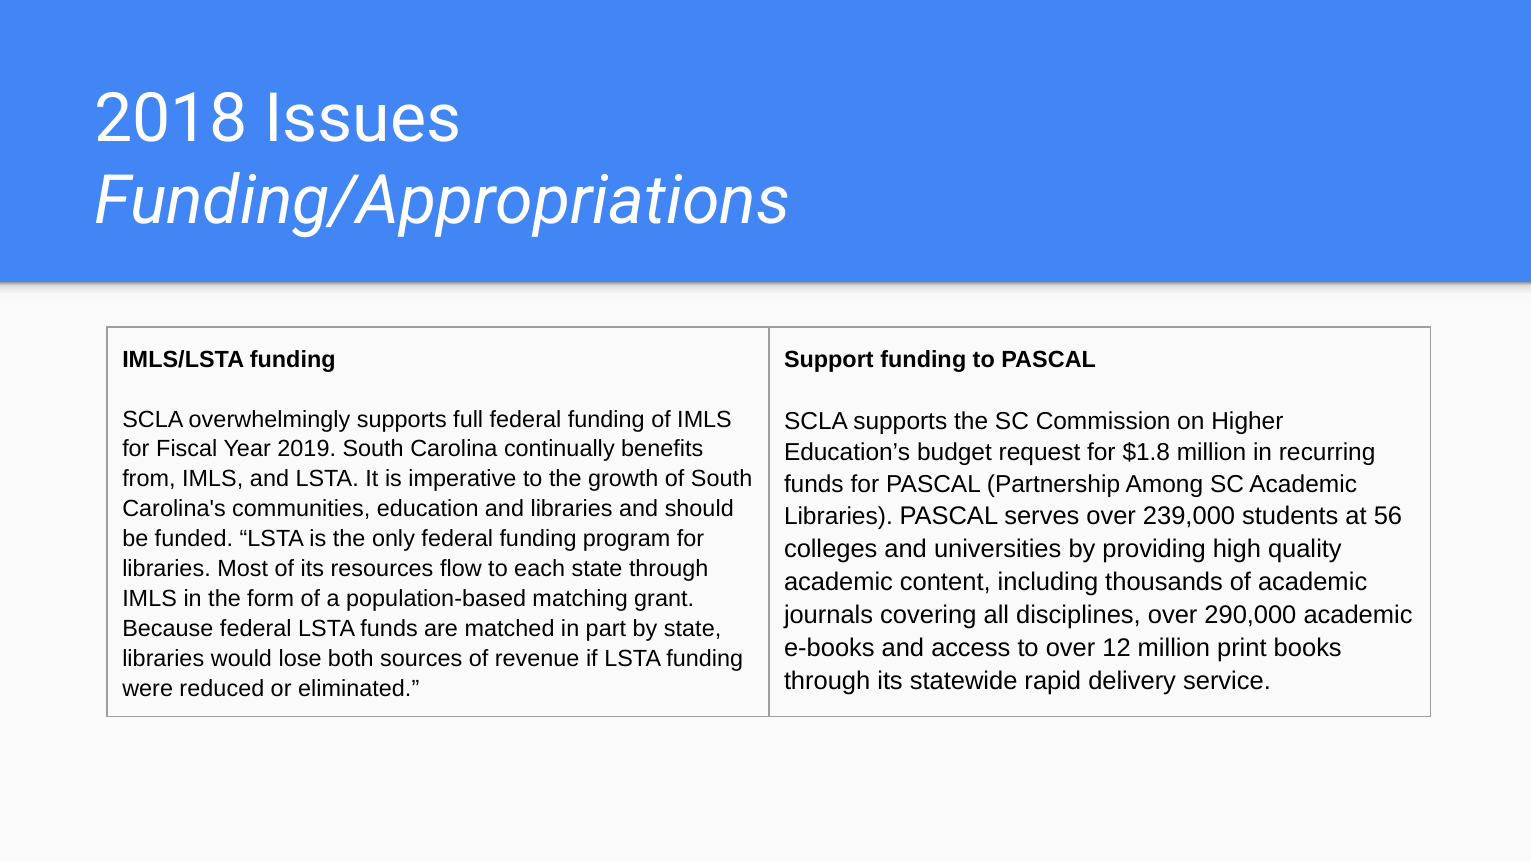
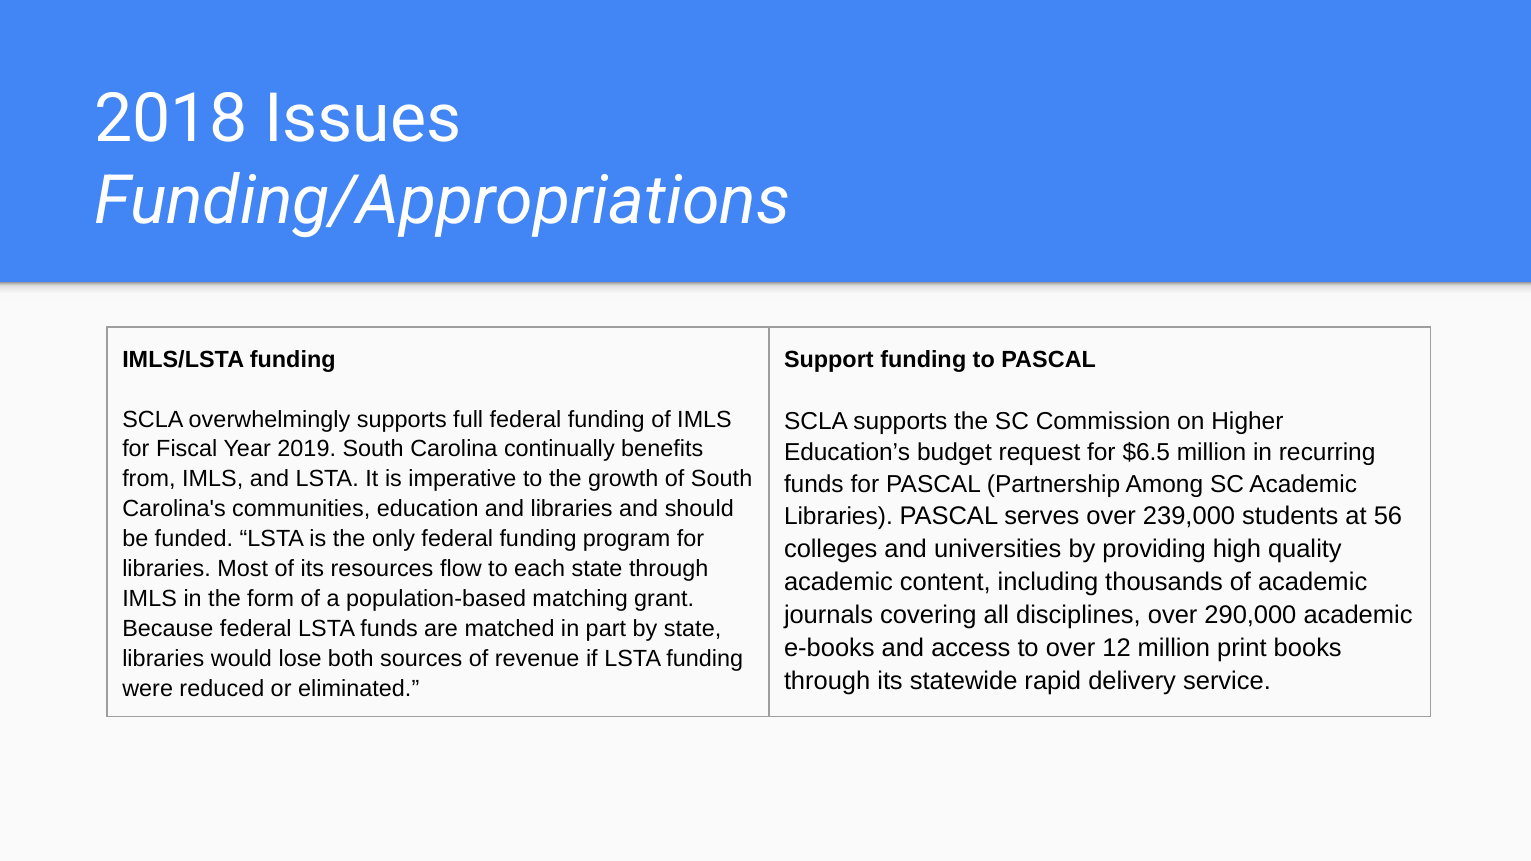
$1.8: $1.8 -> $6.5 (1146, 453)
